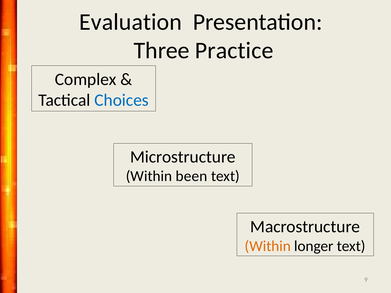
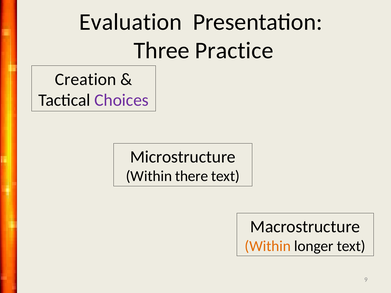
Complex: Complex -> Creation (86, 79)
Choices colour: blue -> purple (122, 100)
been: been -> there (192, 176)
